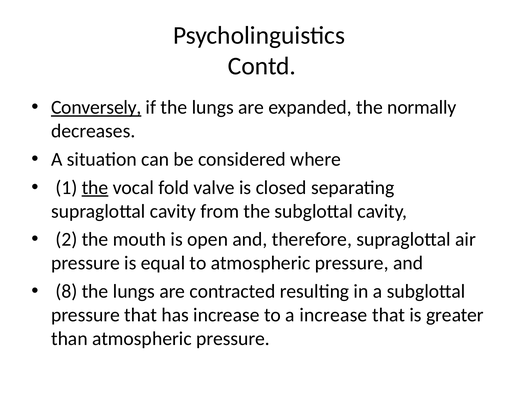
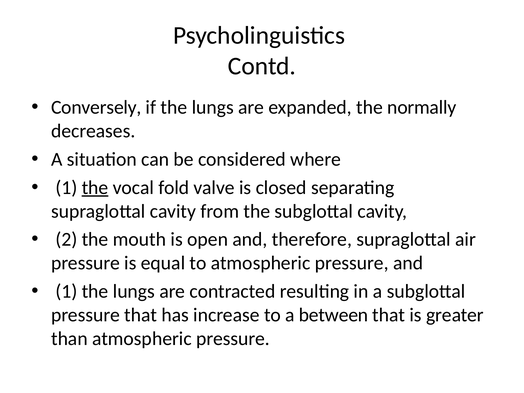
Conversely underline: present -> none (96, 107)
8: 8 -> 1 (66, 291)
a increase: increase -> between (334, 315)
